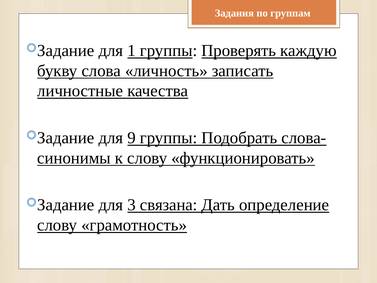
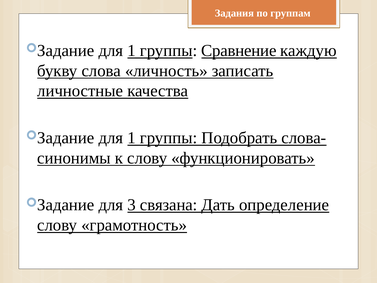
Проверять: Проверять -> Сравнение (239, 51)
9: 9 -> 1 (132, 138)
